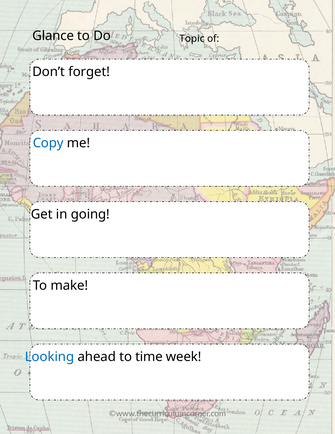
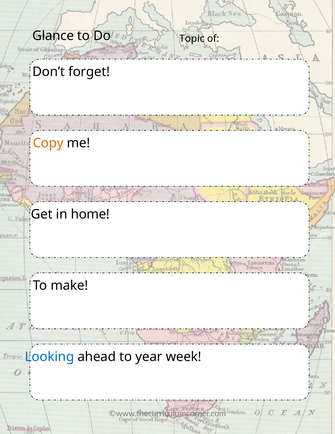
Copy colour: blue -> orange (48, 143)
going: going -> home (90, 214)
time: time -> year (149, 356)
